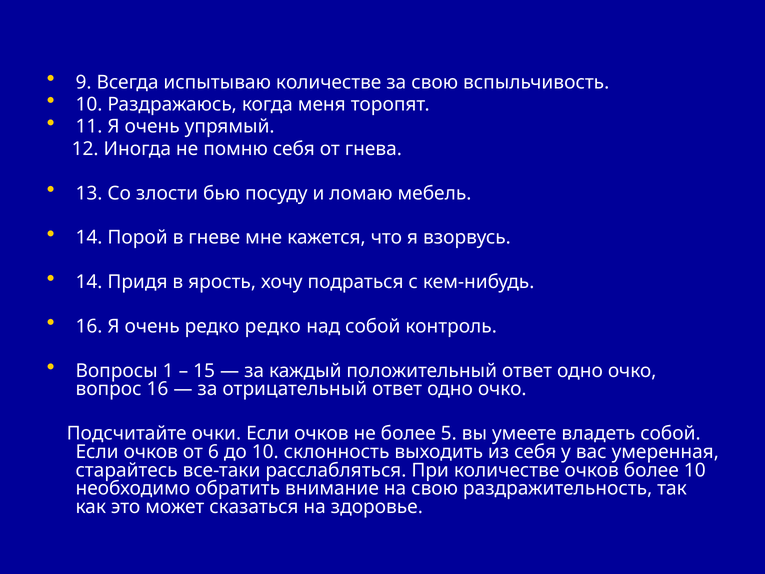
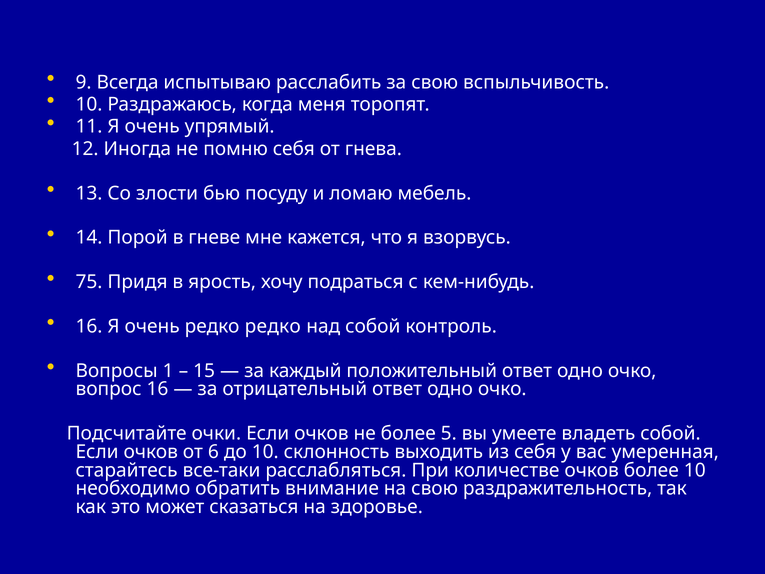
испытываю количестве: количестве -> расслабить (329, 82)
14: 14 -> 75 (89, 282)
